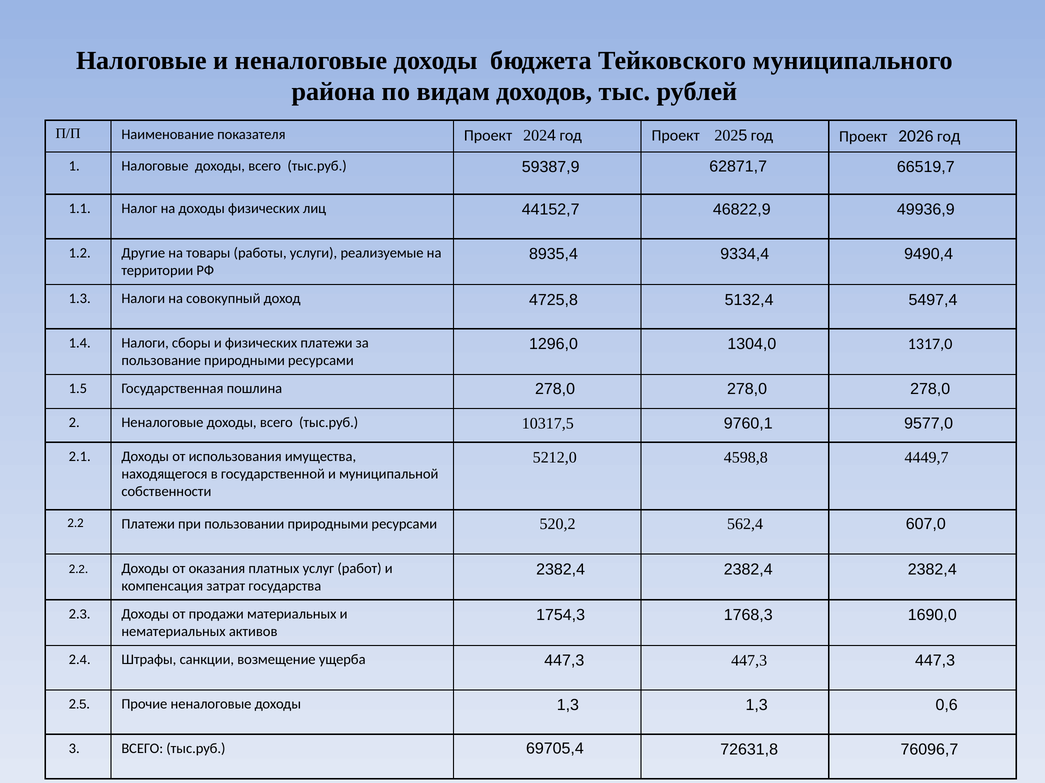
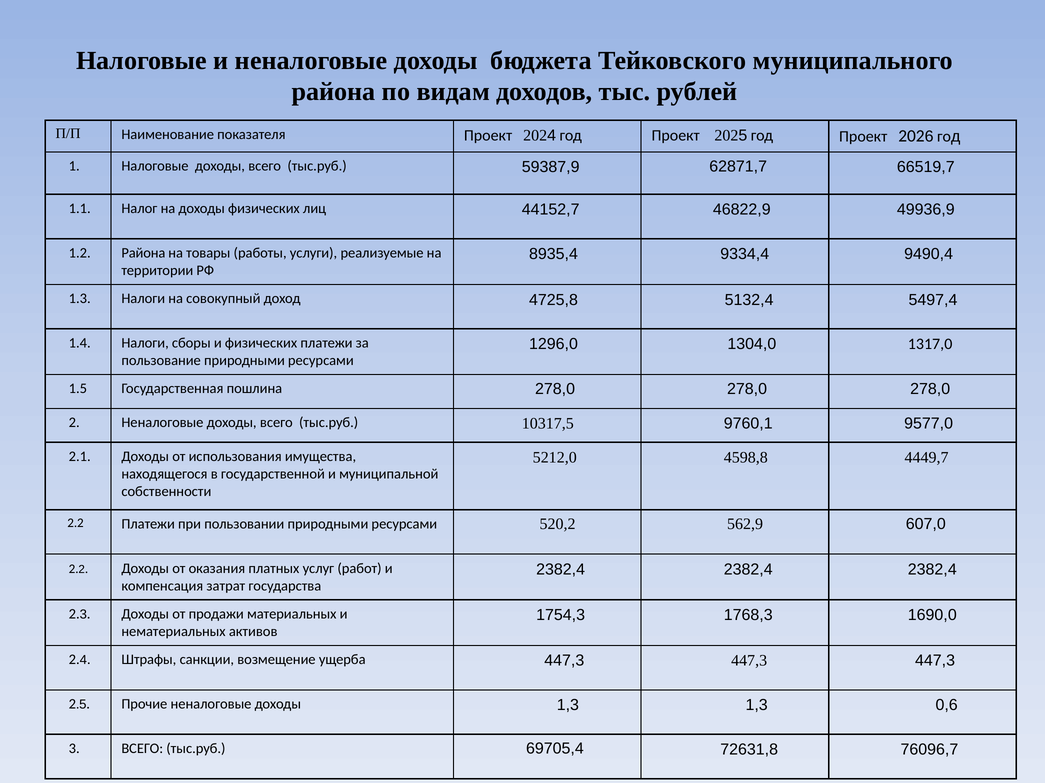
1.2 Другие: Другие -> Района (143, 253)
562,4: 562,4 -> 562,9 (745, 525)
